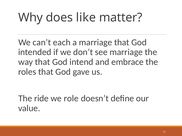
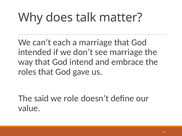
like: like -> talk (86, 18)
ride: ride -> said (41, 99)
